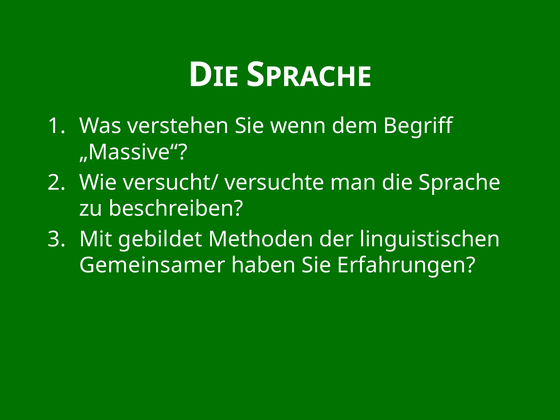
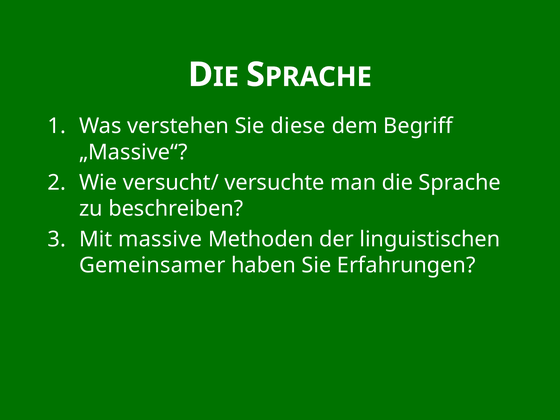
wenn: wenn -> diese (298, 126)
gebildet: gebildet -> massive (160, 239)
